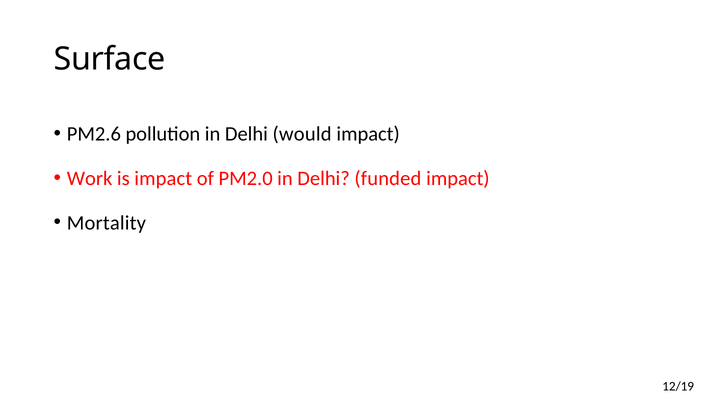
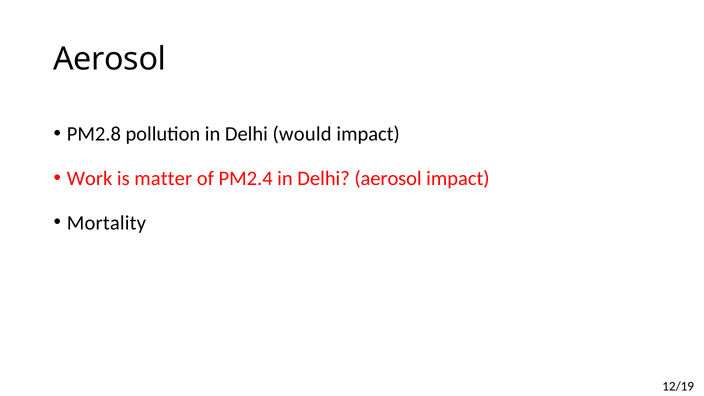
Surface: Surface -> Aerosol (110, 59)
PM2.6: PM2.6 -> PM2.8 (94, 134)
is impact: impact -> matter (163, 178)
PM2.0: PM2.0 -> PM2.4 (246, 178)
Delhi funded: funded -> aerosol (388, 178)
